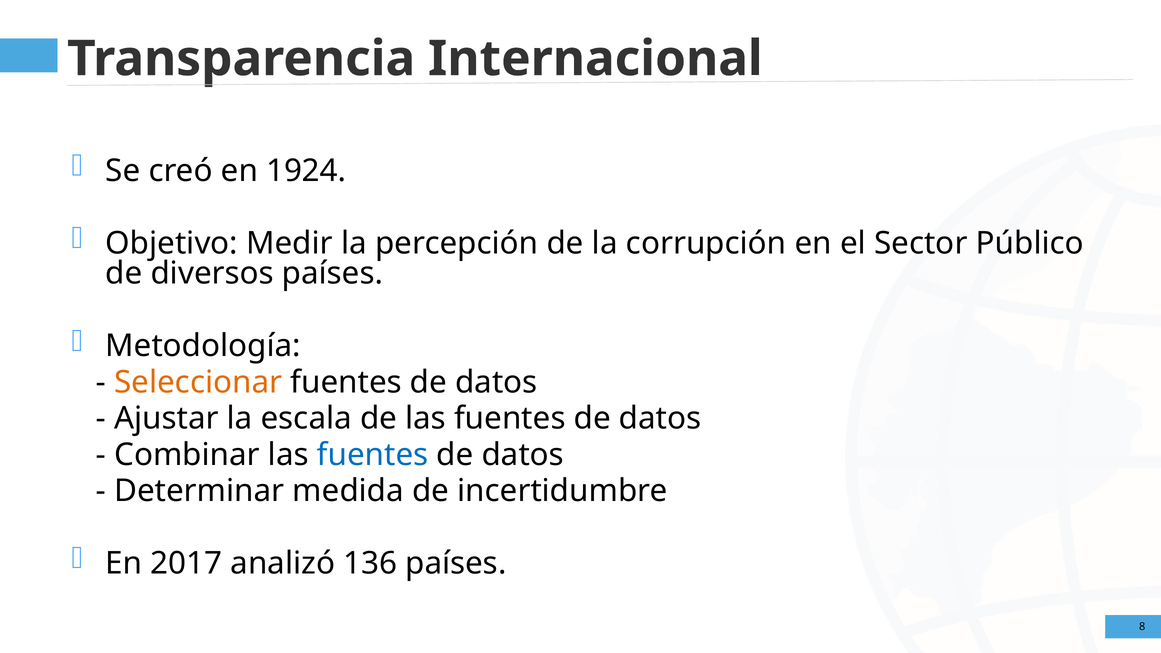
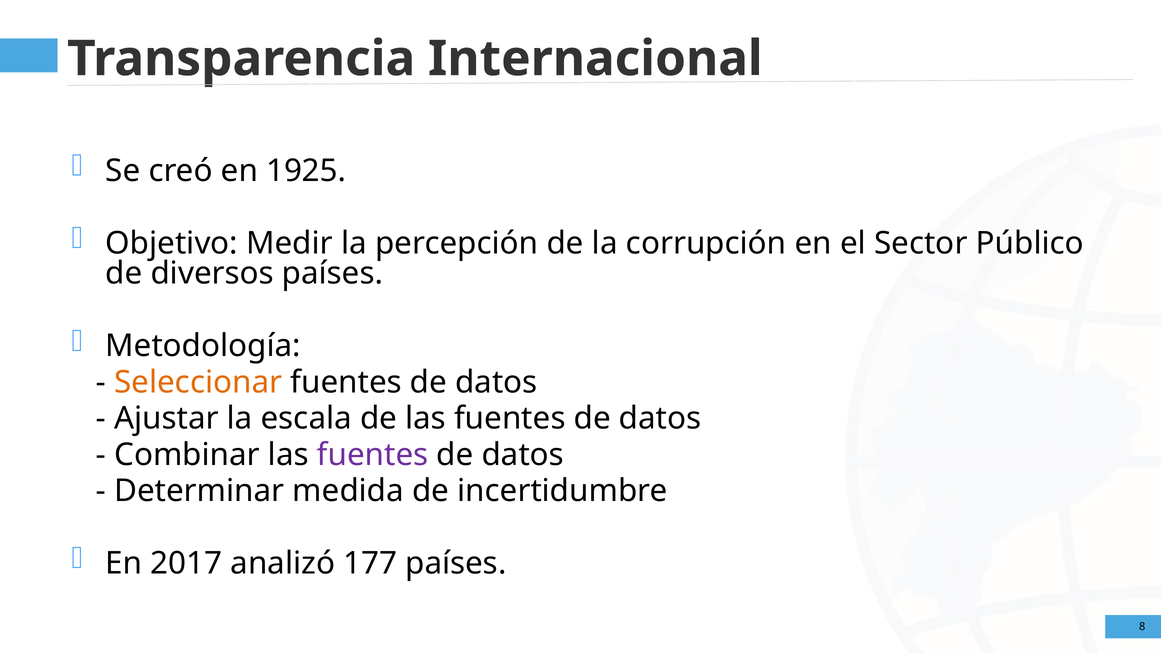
1924: 1924 -> 1925 (306, 171)
fuentes colour: blue -> purple (373, 455)
136: 136 -> 177 (370, 563)
